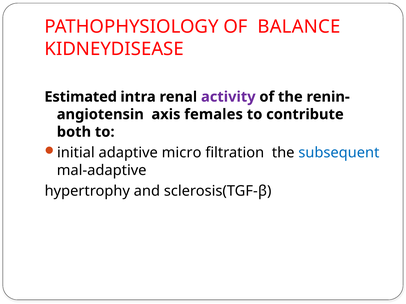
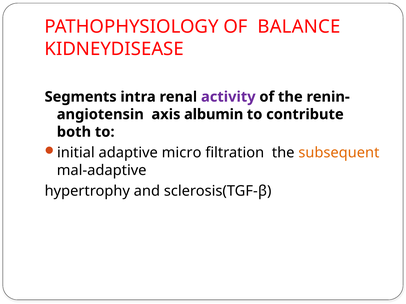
Estimated: Estimated -> Segments (81, 97)
females: females -> albumin (214, 115)
subsequent colour: blue -> orange (339, 153)
